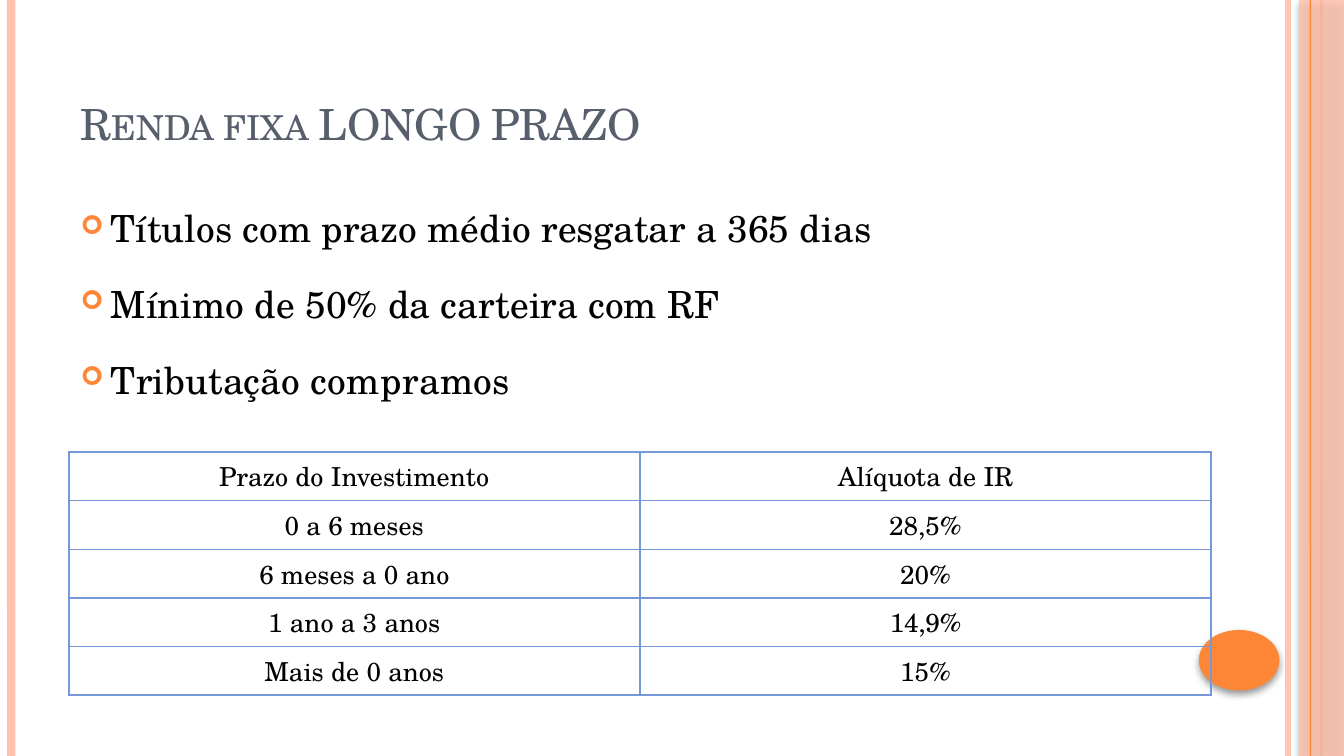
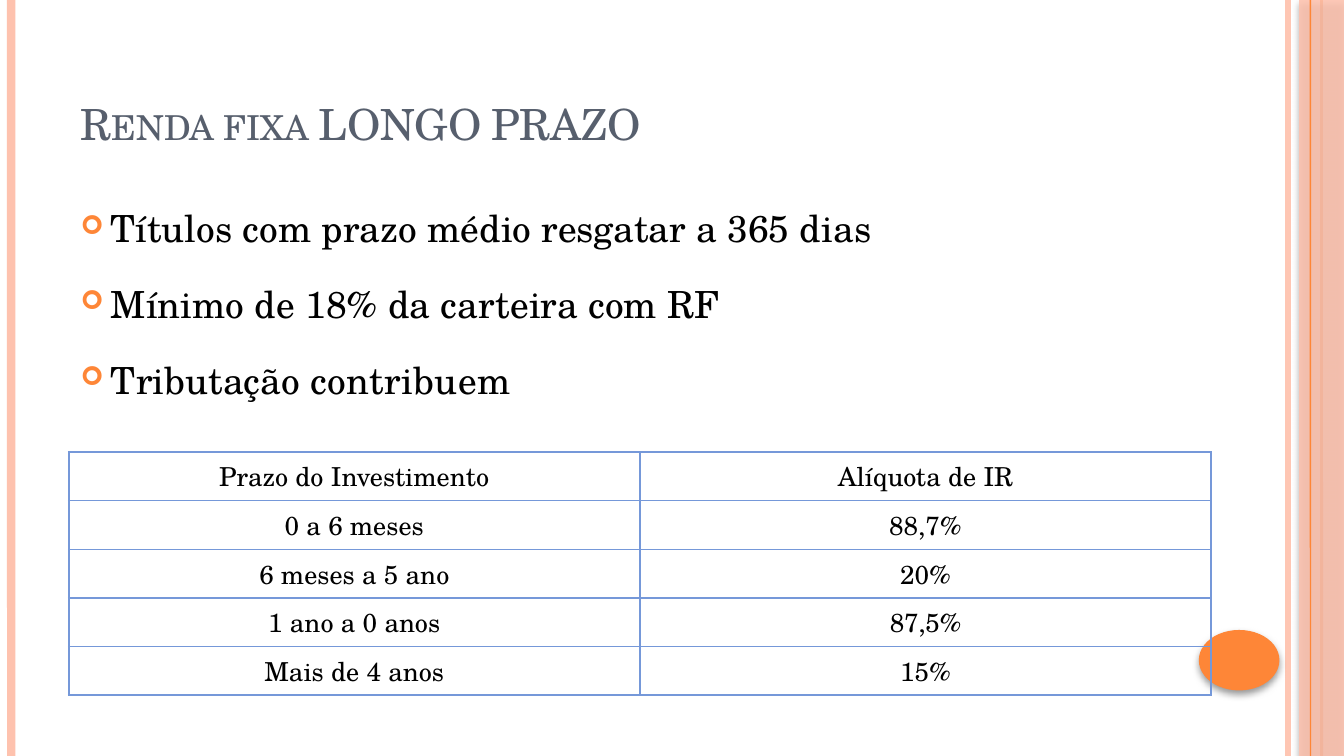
50%: 50% -> 18% (342, 306)
compramos: compramos -> contribuem (411, 382)
28,5%: 28,5% -> 88,7% (925, 527)
a 0: 0 -> 5 (391, 576)
a 3: 3 -> 0 (370, 624)
14,9%: 14,9% -> 87,5% (926, 624)
de 0: 0 -> 4 (374, 673)
